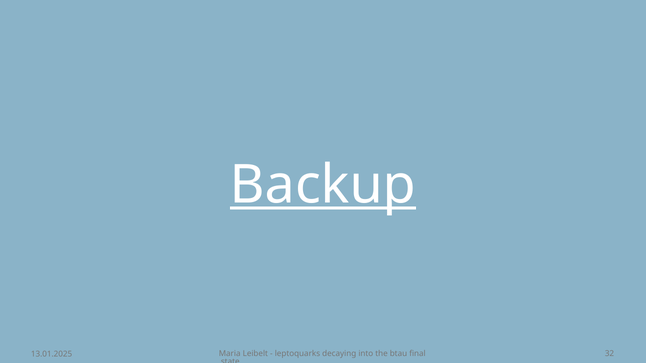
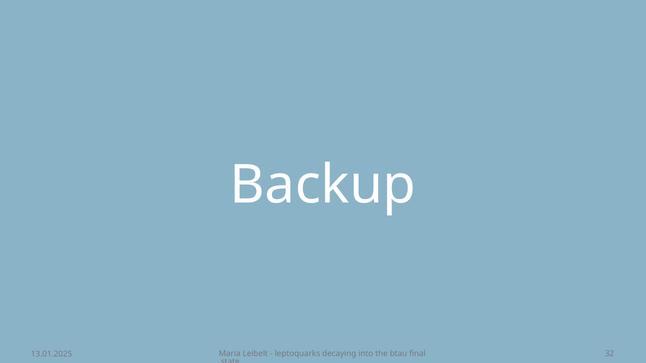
Backup underline: present -> none (323, 185)
